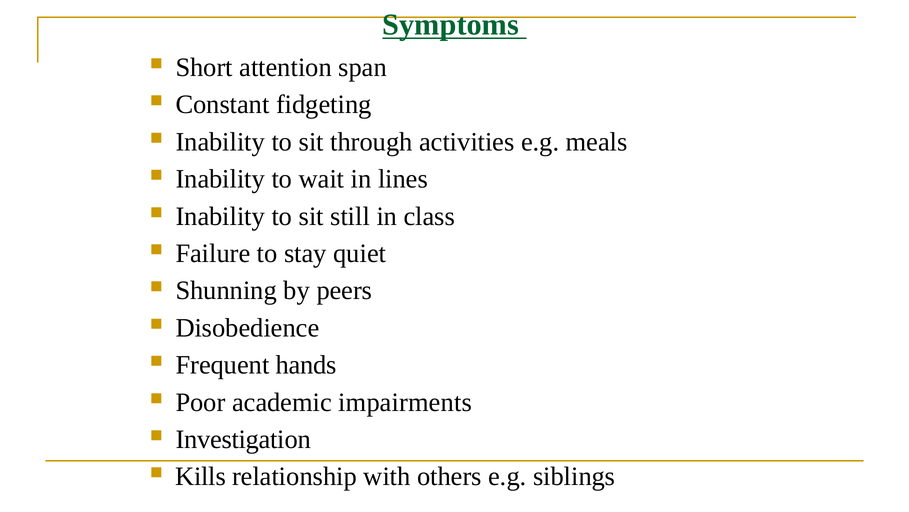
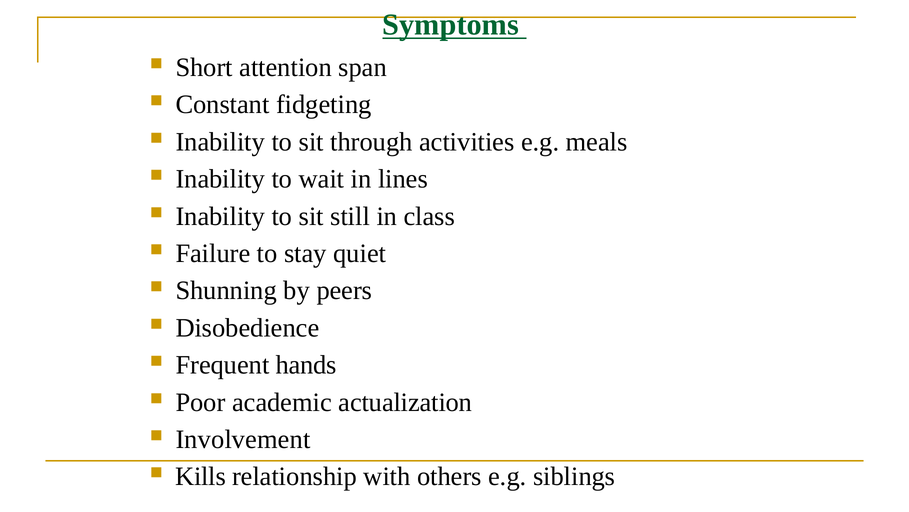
impairments: impairments -> actualization (405, 402)
Investigation: Investigation -> Involvement (243, 439)
